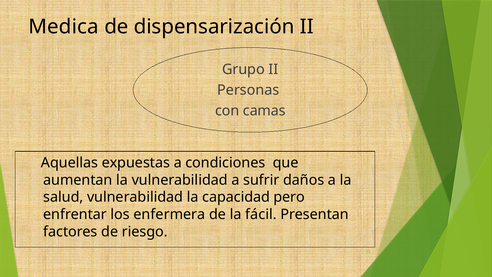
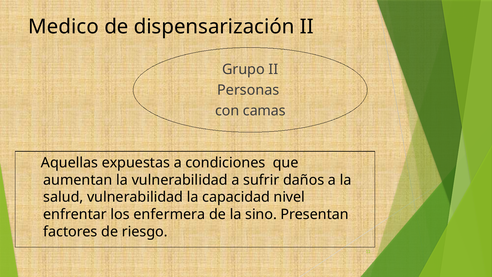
Medica: Medica -> Medico (64, 27)
pero: pero -> nivel (289, 197)
fácil: fácil -> sino (261, 214)
